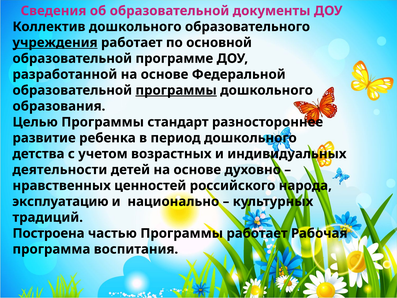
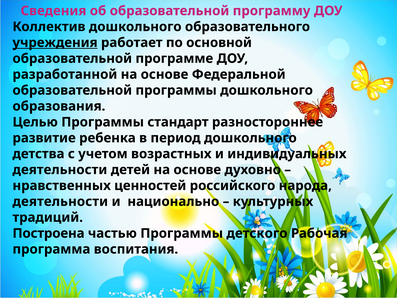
документы: документы -> программу (272, 11)
программы underline: present -> none (176, 90)
эксплуатацию: эксплуатацию -> деятельности (60, 201)
Программы работает: работает -> детского (257, 233)
